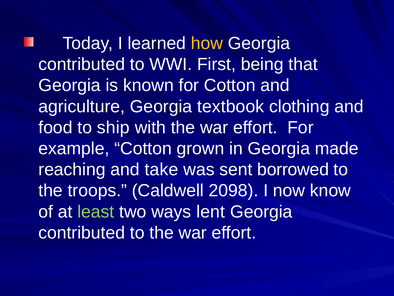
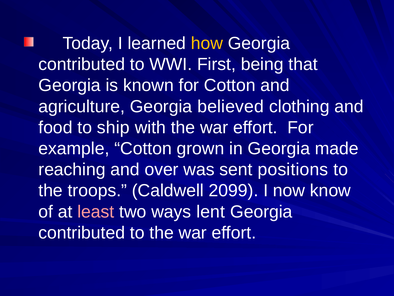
textbook: textbook -> believed (231, 106)
take: take -> over (162, 169)
borrowed: borrowed -> positions (293, 169)
2098: 2098 -> 2099 (234, 190)
least colour: light green -> pink (96, 211)
